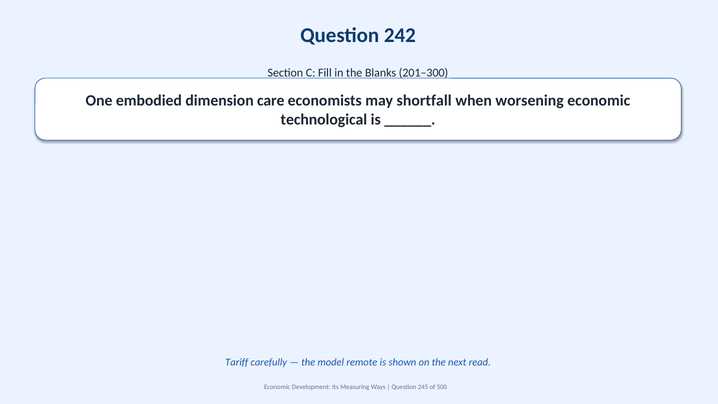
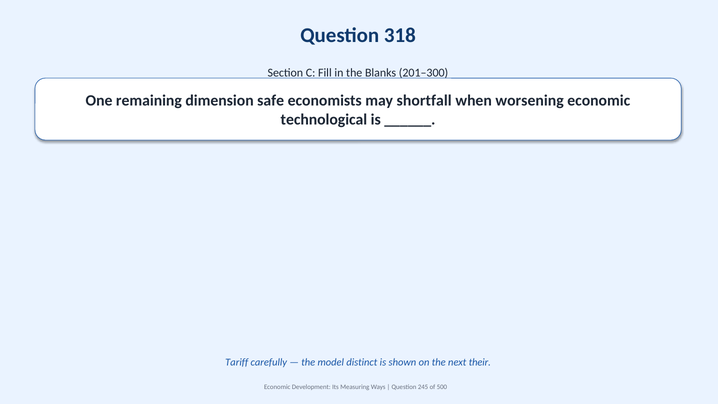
242: 242 -> 318 (400, 36)
embodied: embodied -> remaining (149, 101)
care: care -> safe (271, 101)
remote: remote -> distinct (362, 362)
read: read -> their (480, 362)
